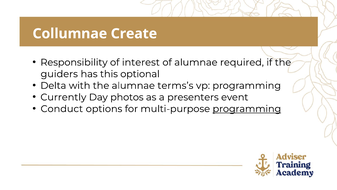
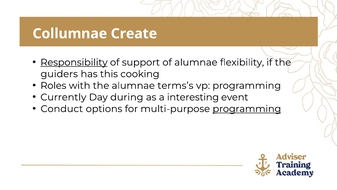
Responsibility underline: none -> present (74, 62)
interest: interest -> support (141, 62)
required: required -> flexibility (242, 62)
optional: optional -> cooking (140, 74)
Delta: Delta -> Roles (53, 85)
photos: photos -> during (127, 97)
presenters: presenters -> interesting (193, 97)
